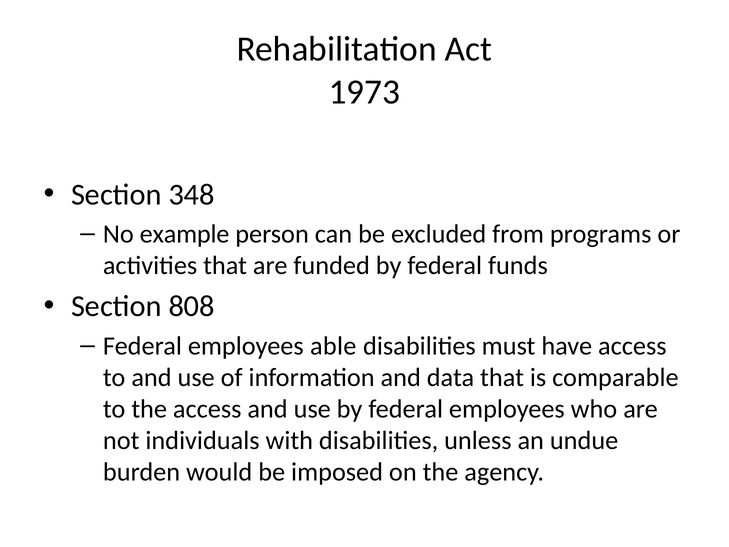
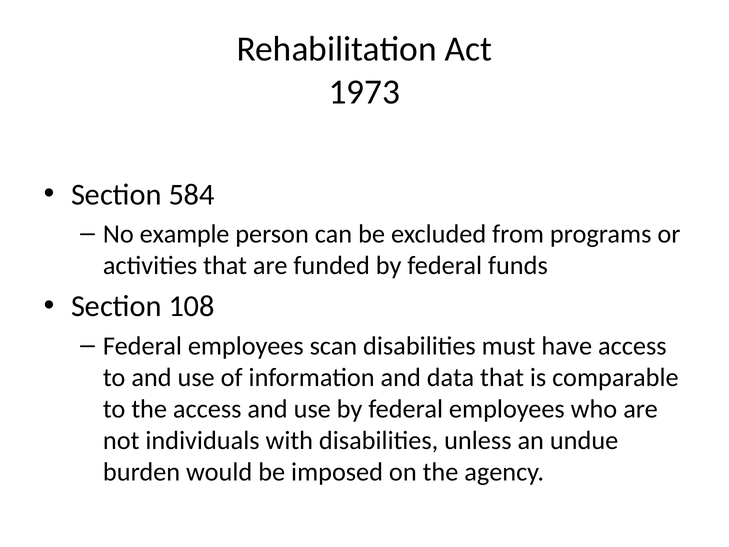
348: 348 -> 584 (192, 195)
808: 808 -> 108 (192, 306)
able: able -> scan (333, 346)
